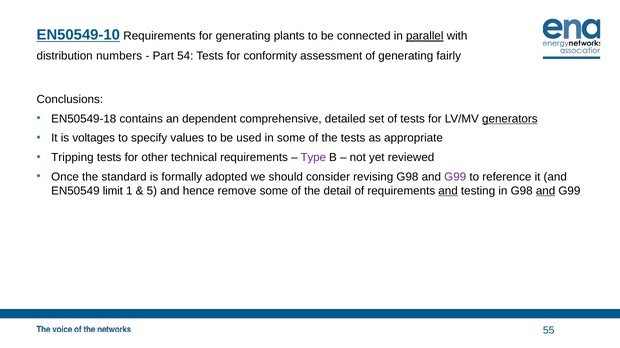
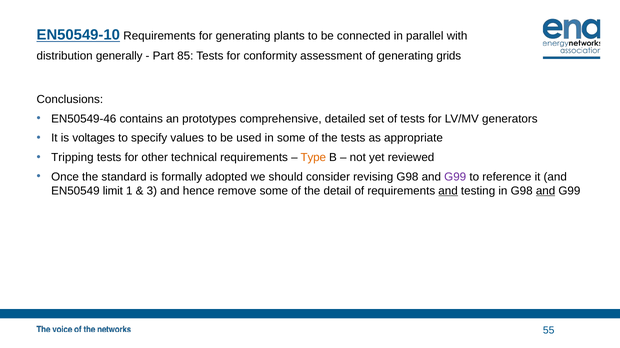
parallel underline: present -> none (425, 36)
numbers: numbers -> generally (119, 56)
54: 54 -> 85 (185, 56)
fairly: fairly -> grids (449, 56)
EN50549-18: EN50549-18 -> EN50549-46 (84, 119)
dependent: dependent -> prototypes (209, 119)
generators underline: present -> none (510, 119)
Type colour: purple -> orange (313, 158)
5: 5 -> 3 (152, 191)
